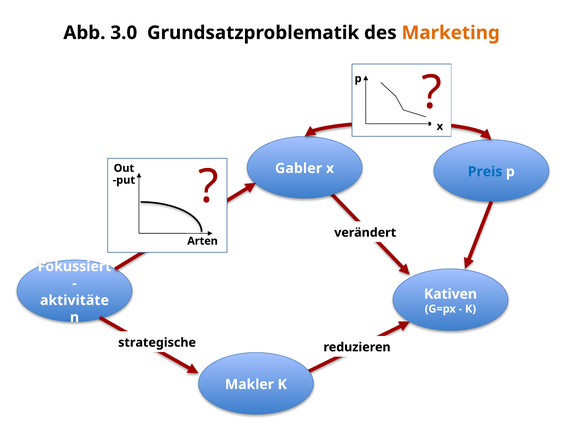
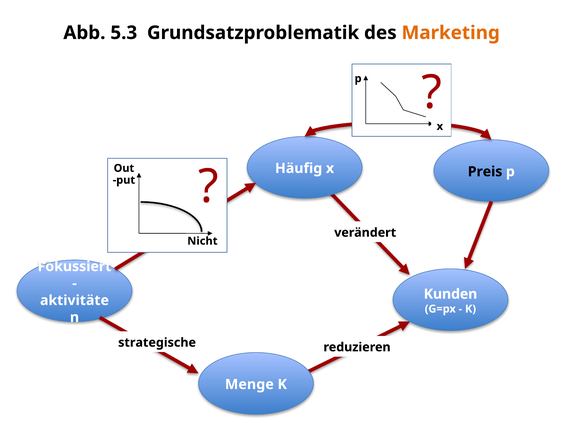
3.0: 3.0 -> 5.3 (124, 33)
Gabler: Gabler -> Häufig (299, 168)
Preis colour: blue -> black (485, 172)
Arten: Arten -> Nicht (202, 241)
Kativen: Kativen -> Kunden (451, 294)
Makler: Makler -> Menge (249, 384)
